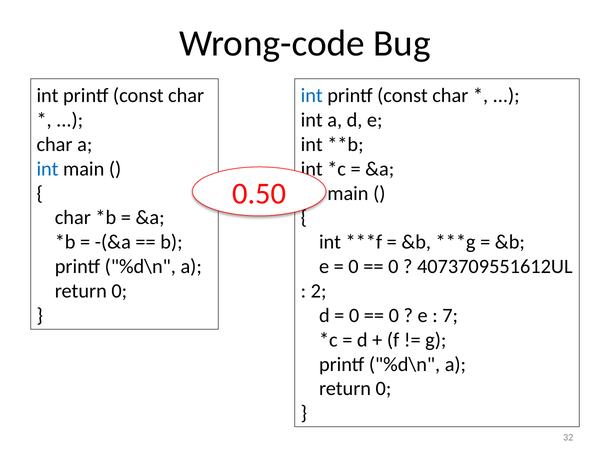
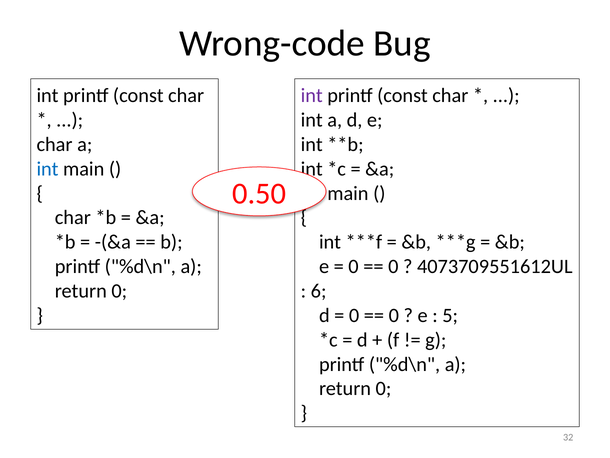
int colour: blue -> purple (312, 96)
2: 2 -> 6 (319, 291)
7: 7 -> 5 (450, 315)
